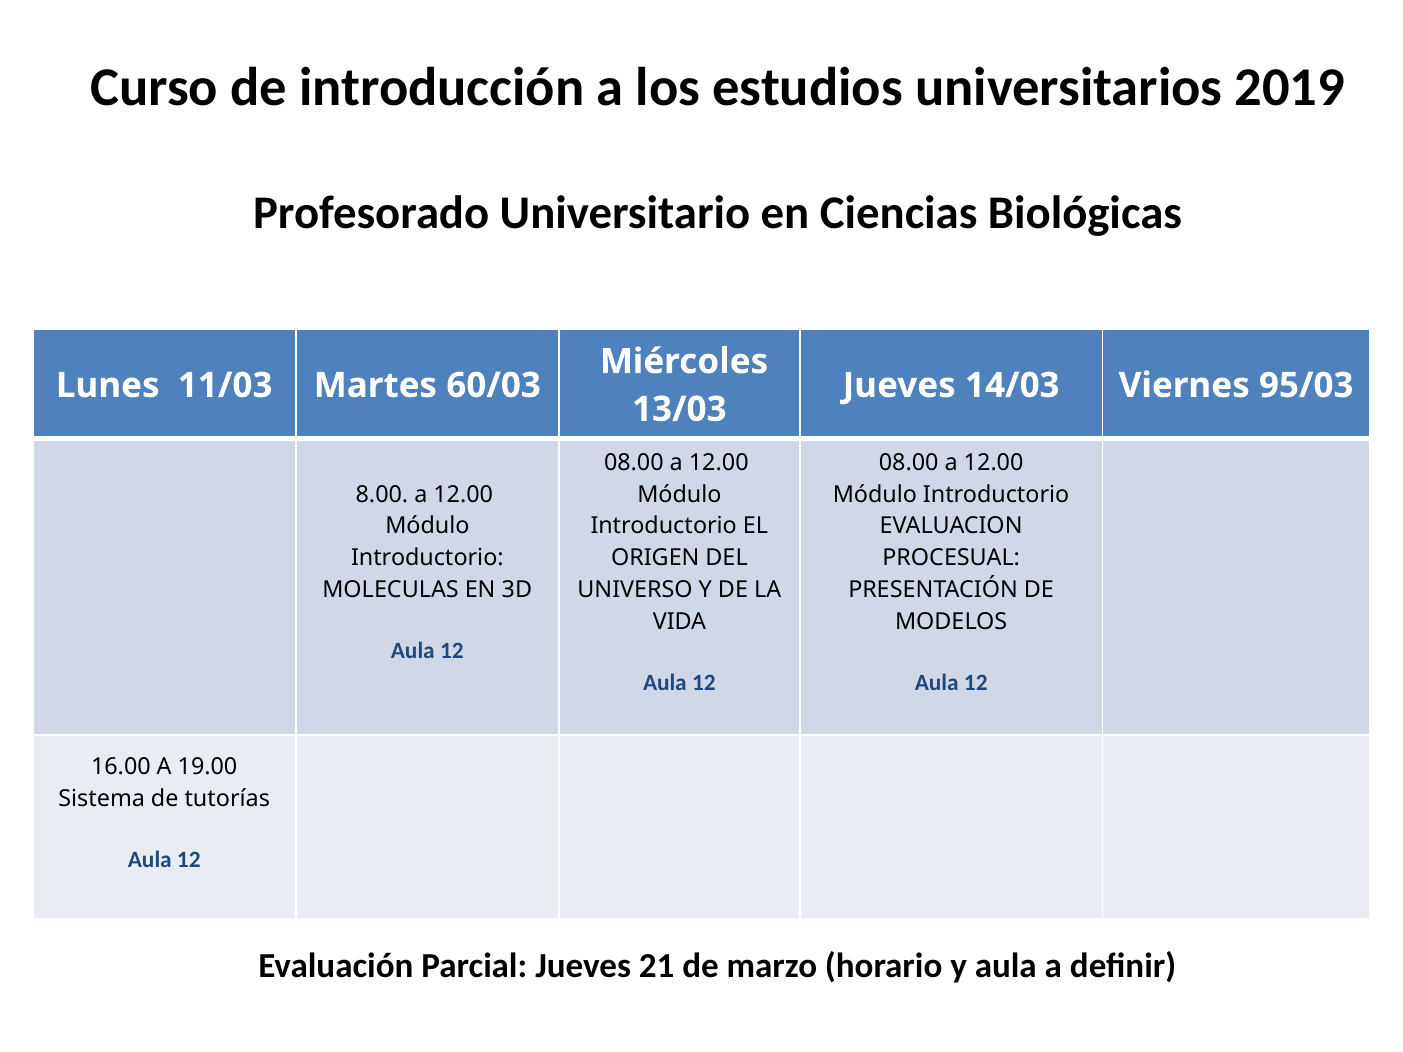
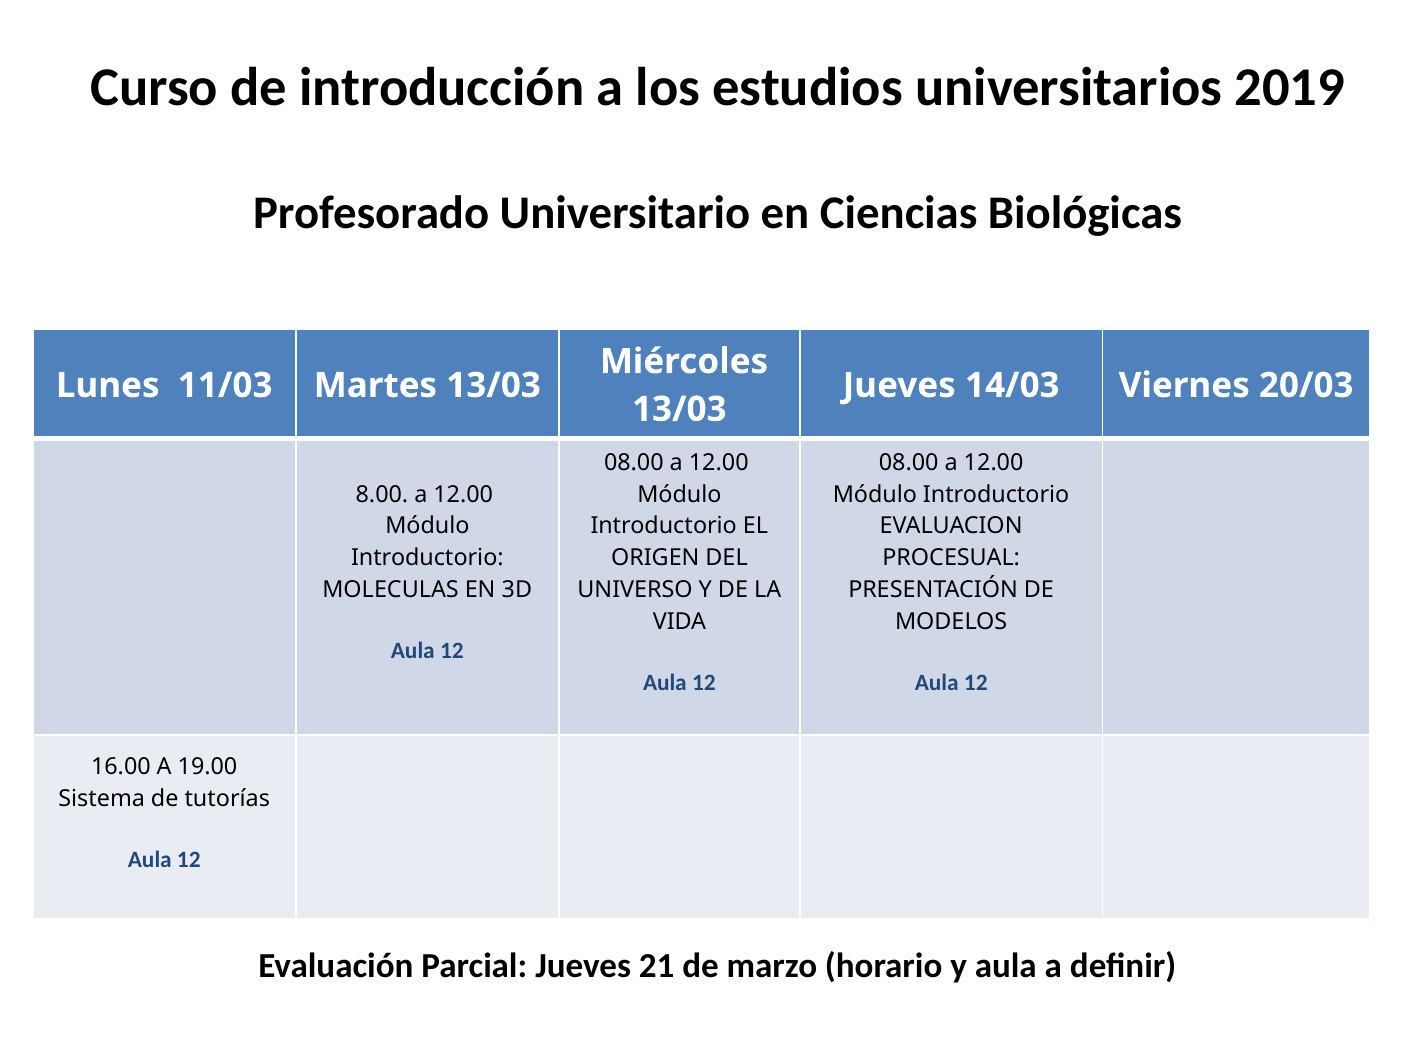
Martes 60/03: 60/03 -> 13/03 (494, 386)
95/03: 95/03 -> 20/03 (1306, 386)
